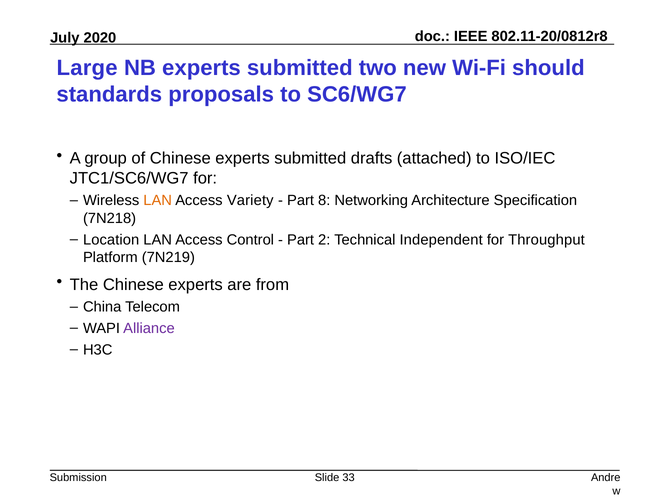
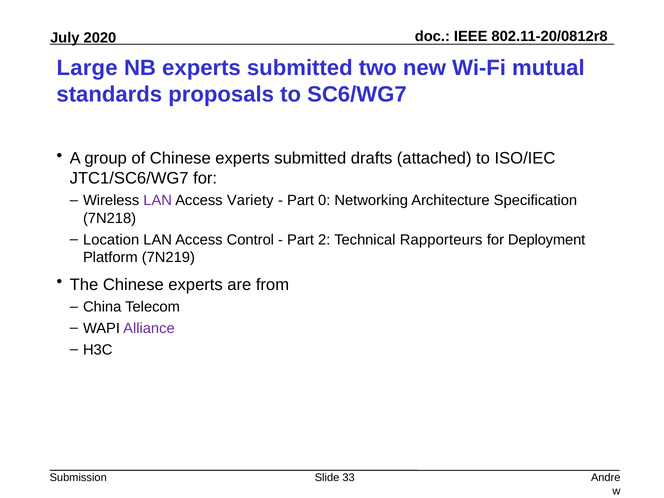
should: should -> mutual (548, 68)
LAN colour: orange -> purple (158, 201)
8: 8 -> 0 (324, 201)
Independent: Independent -> Rapporteurs (441, 240)
Throughput: Throughput -> Deployment (547, 240)
